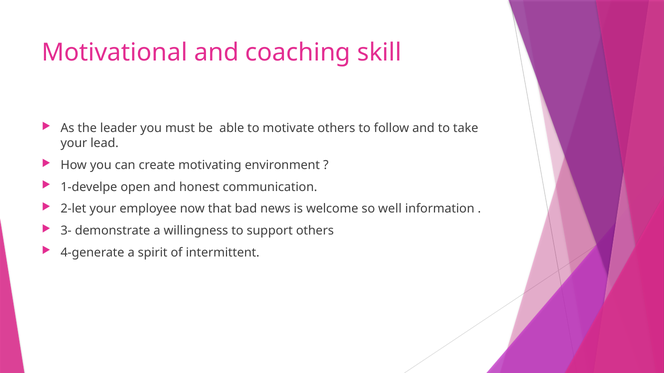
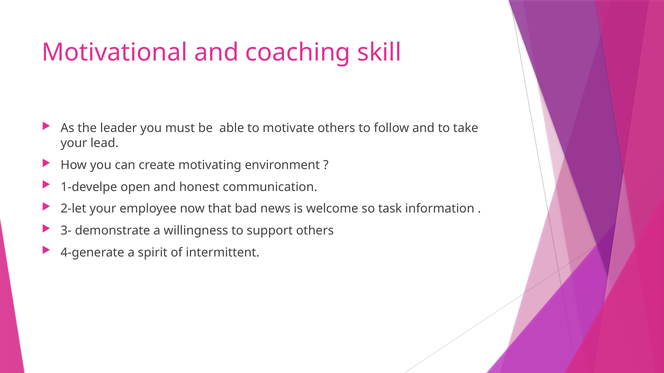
well: well -> task (390, 209)
